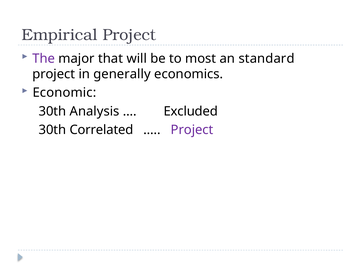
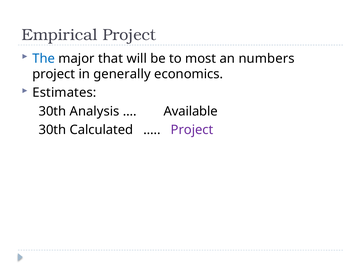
The colour: purple -> blue (44, 59)
standard: standard -> numbers (267, 59)
Economic: Economic -> Estimates (64, 93)
Excluded: Excluded -> Available (191, 112)
Correlated: Correlated -> Calculated (101, 130)
